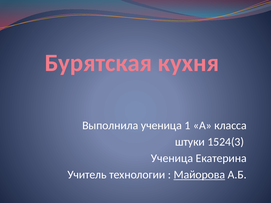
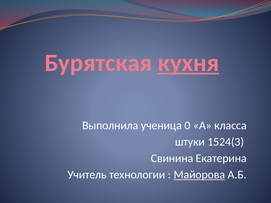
кухня underline: none -> present (188, 63)
1: 1 -> 0 (187, 126)
Ученица: Ученица -> Свинина (172, 158)
